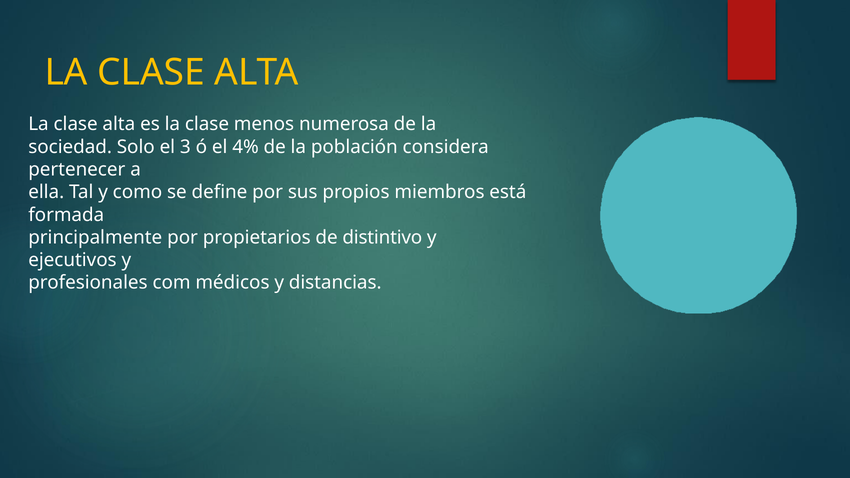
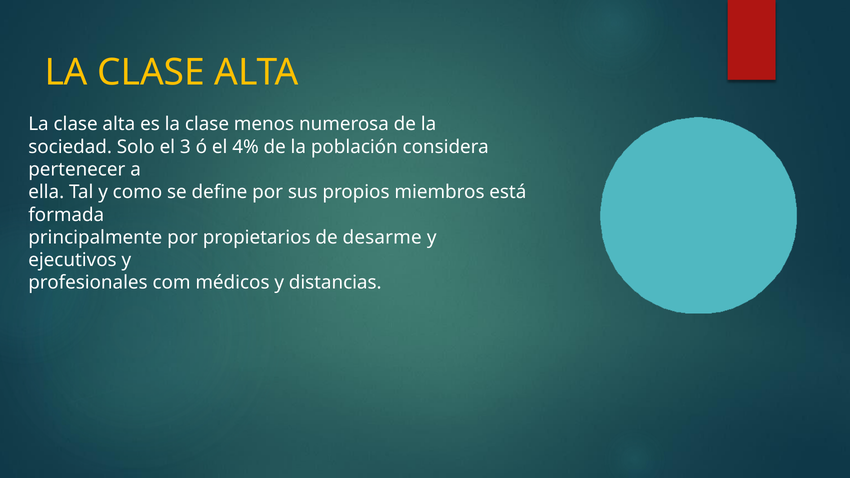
distintivo: distintivo -> desarme (382, 237)
